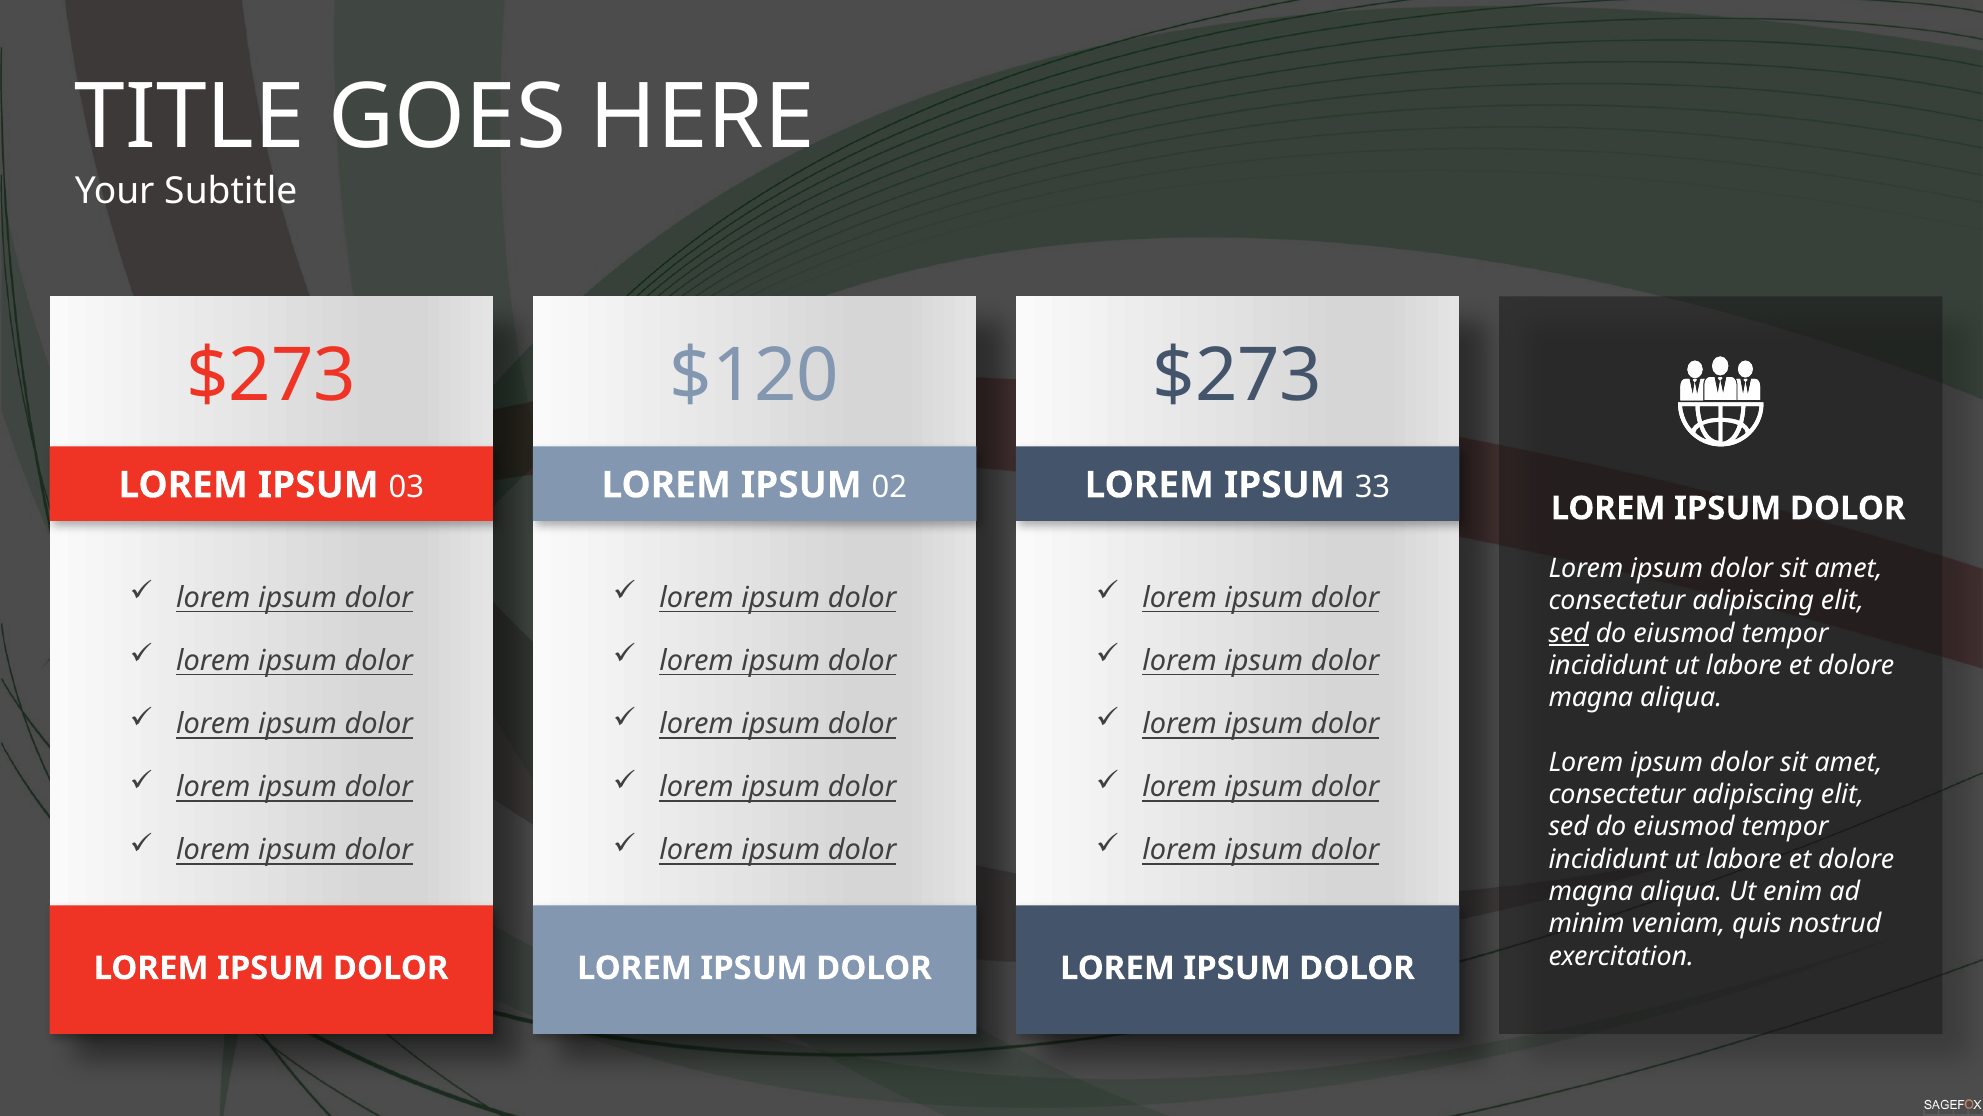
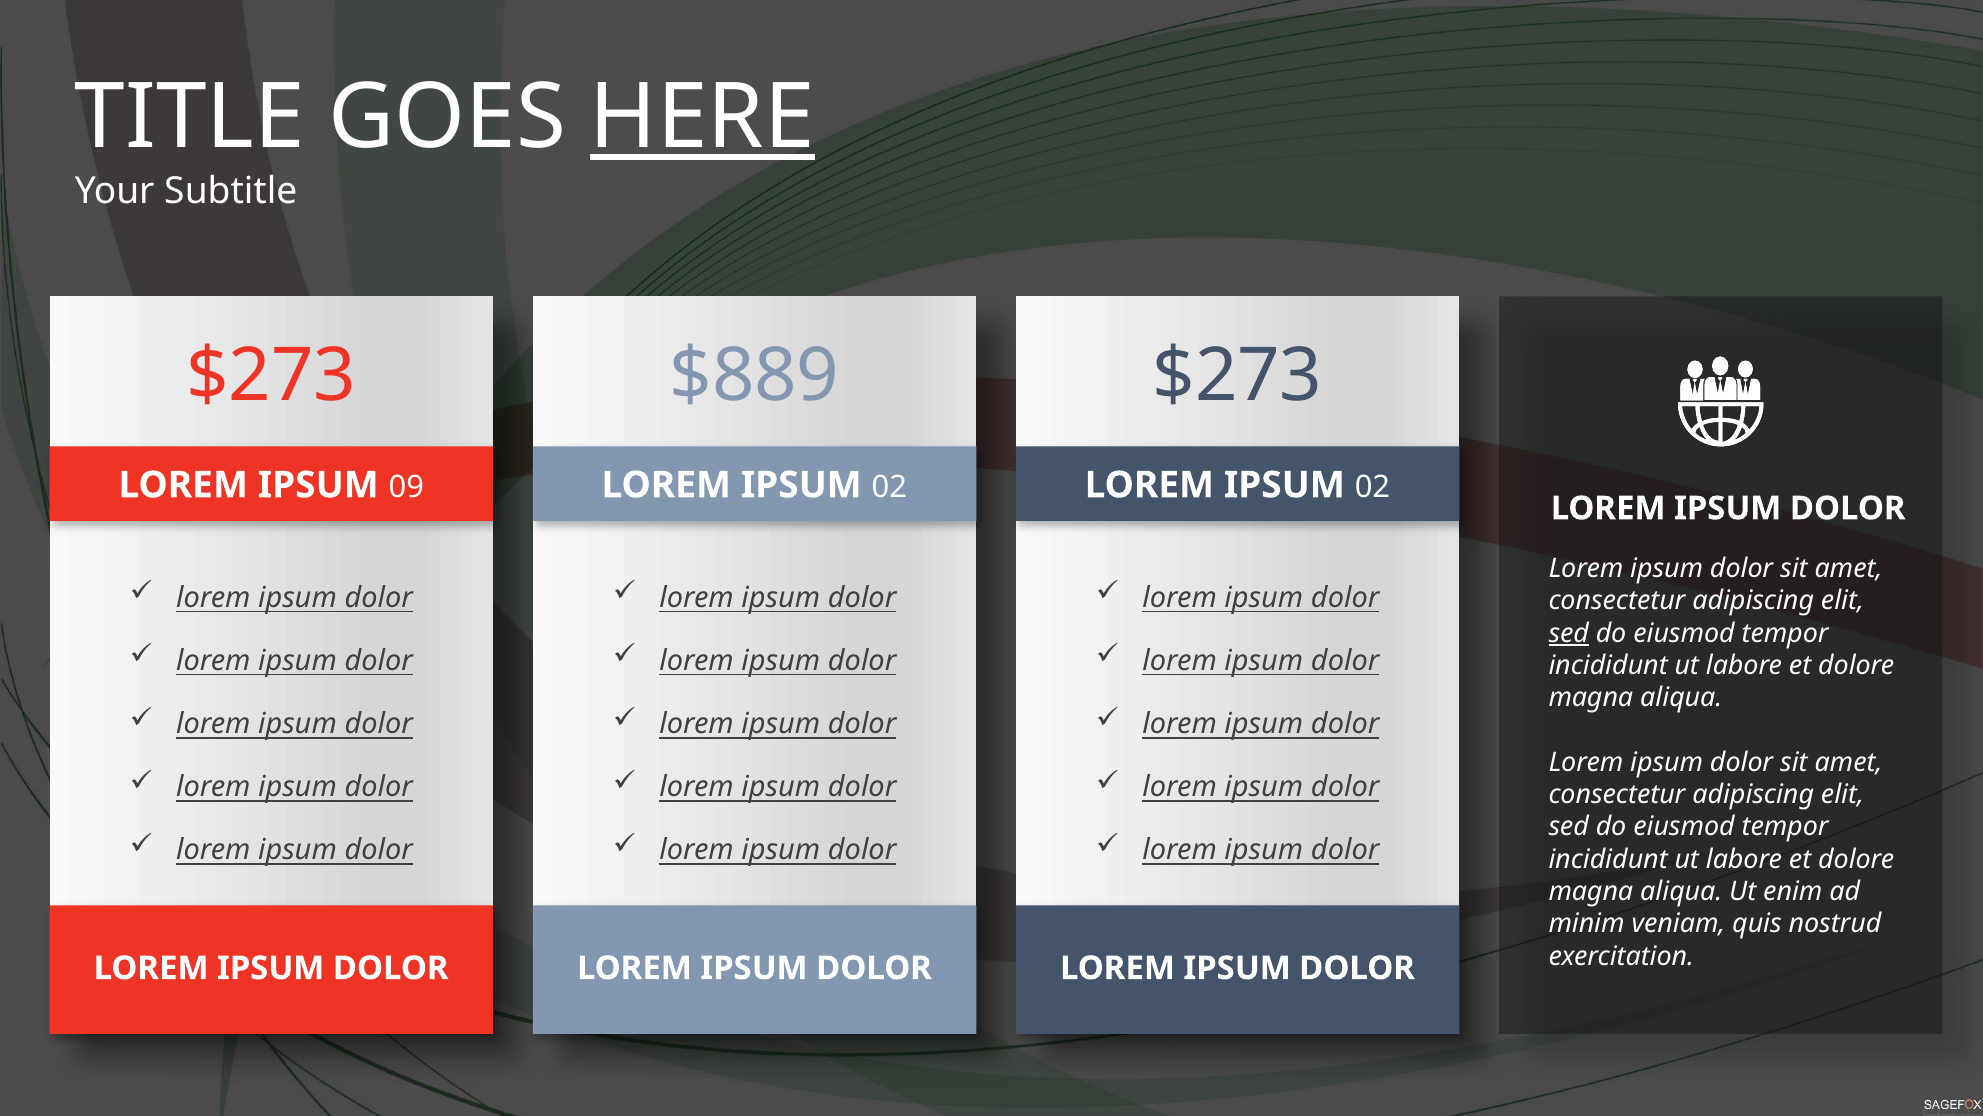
HERE underline: none -> present (702, 118)
$120: $120 -> $889 (755, 376)
03: 03 -> 09 (406, 487)
33: 33 -> 02 (1372, 487)
